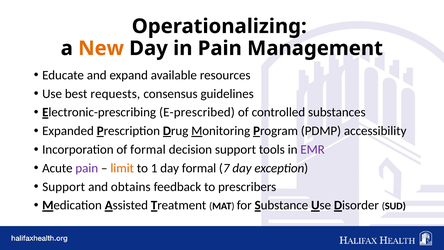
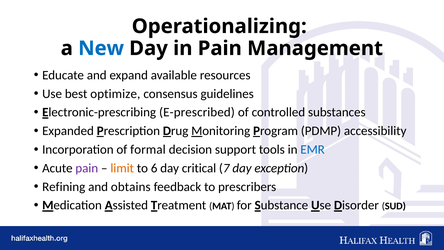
New colour: orange -> blue (101, 48)
requests: requests -> optimize (115, 94)
EMR colour: purple -> blue (313, 149)
1: 1 -> 6 (154, 168)
day formal: formal -> critical (199, 168)
Support: Support -> Refining (64, 187)
